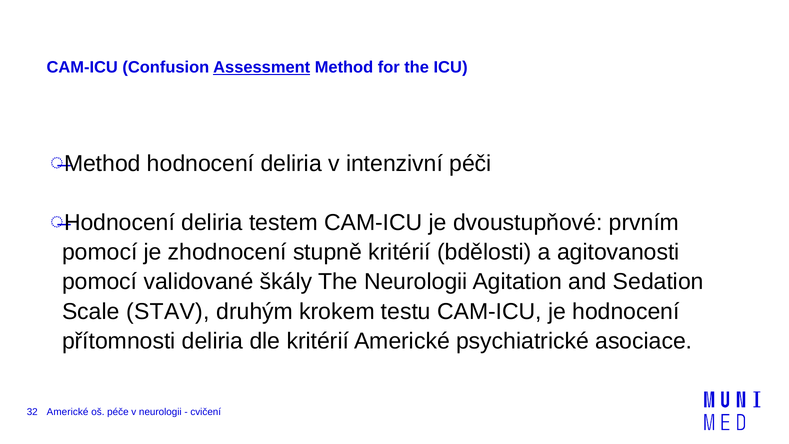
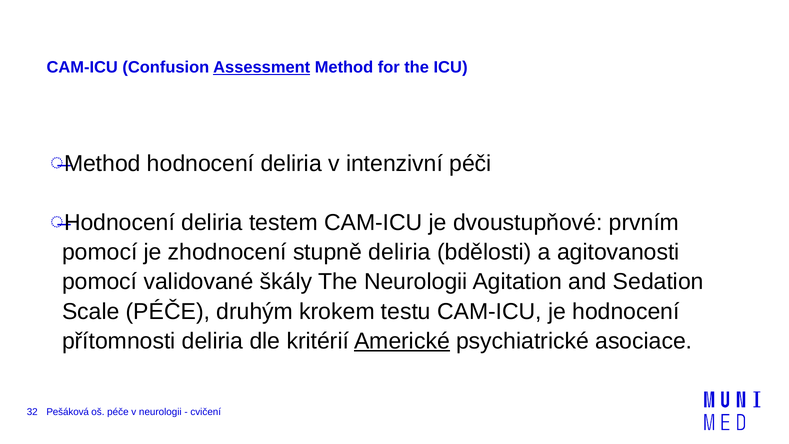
stupně kritérií: kritérií -> deliria (399, 252)
Scale STAV: STAV -> PÉČE (168, 311)
Americké underline: none -> present (402, 341)
32 Americké: Americké -> Pešáková (68, 412)
